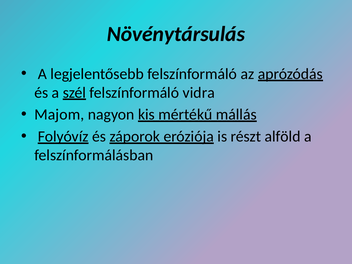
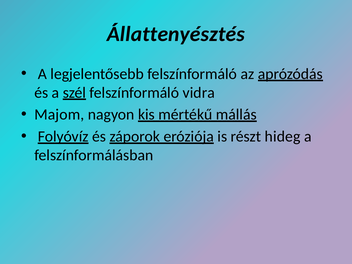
Növénytársulás: Növénytársulás -> Állattenyésztés (176, 34)
alföld: alföld -> hideg (283, 136)
